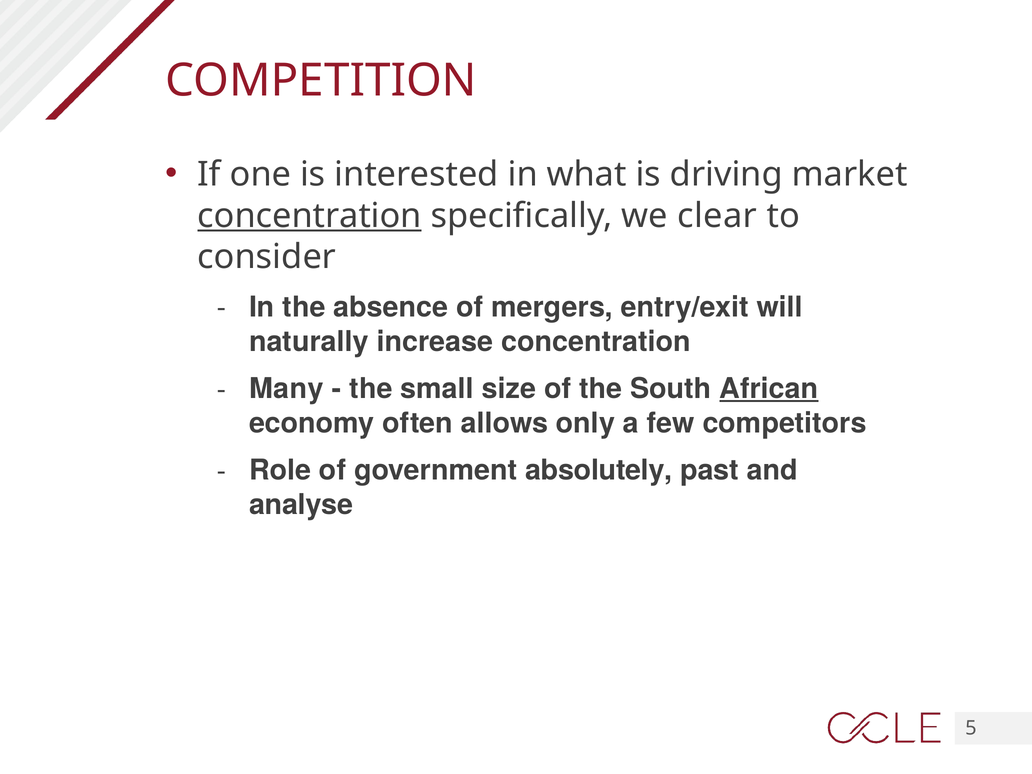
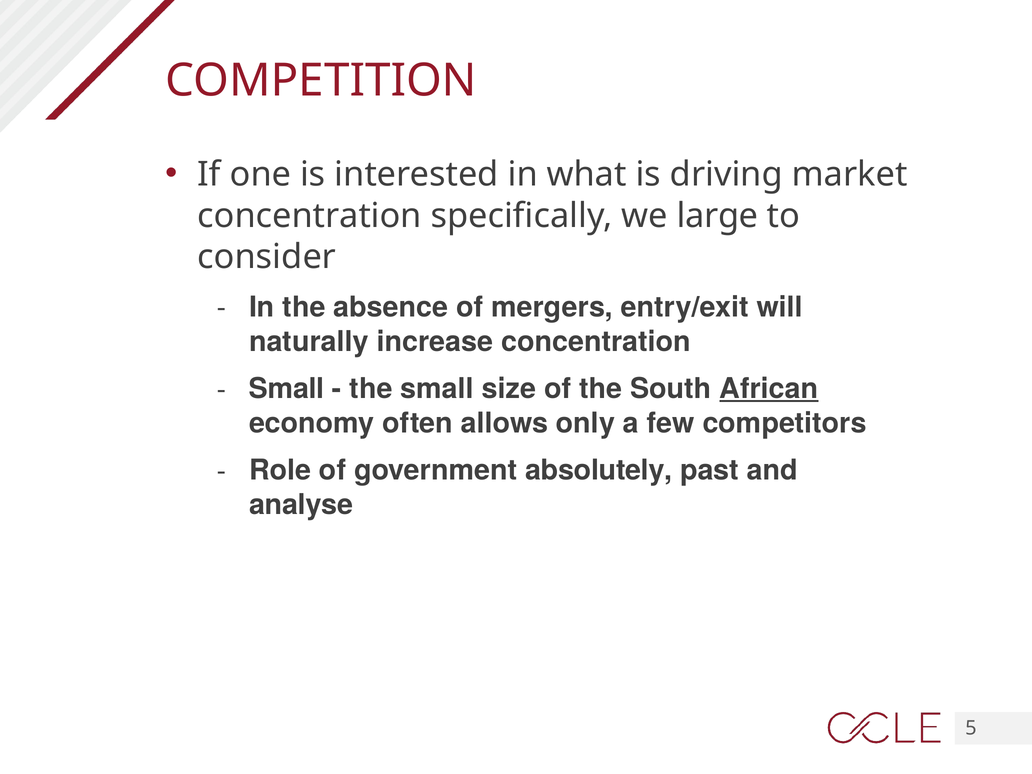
concentration underline: present -> none (310, 216)
clear: clear -> large (718, 216)
Many: Many -> Small (287, 389)
